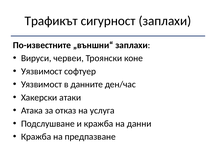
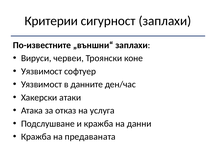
Трафикът: Трафикът -> Критерии (51, 21)
предпазване: предпазване -> предаваната (90, 137)
